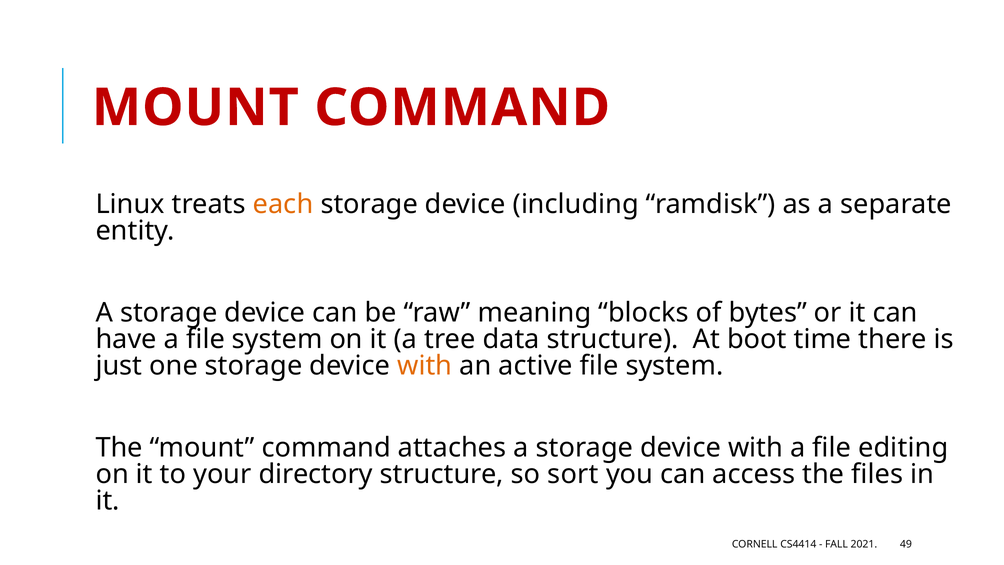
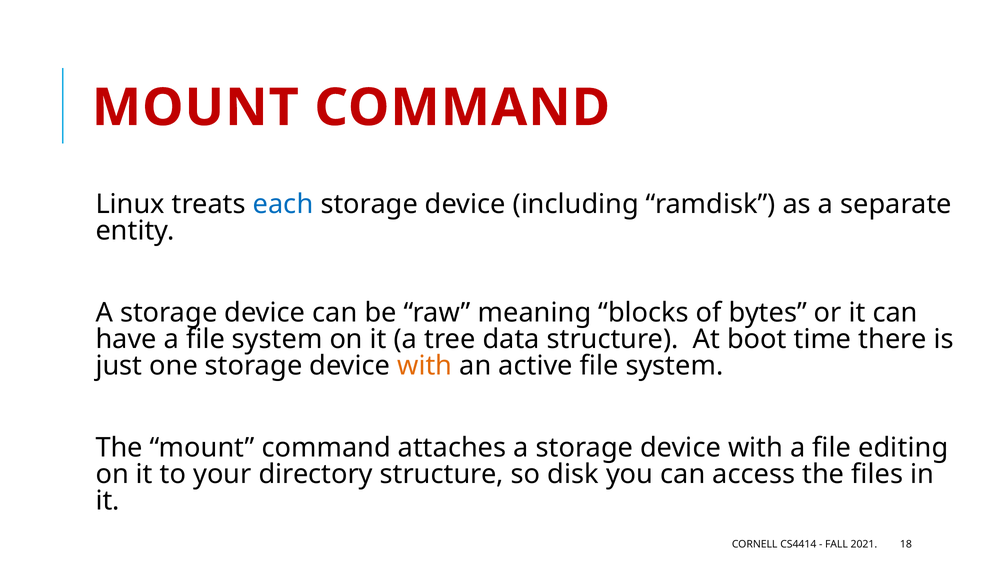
each colour: orange -> blue (283, 204)
sort: sort -> disk (573, 474)
49: 49 -> 18 (906, 544)
